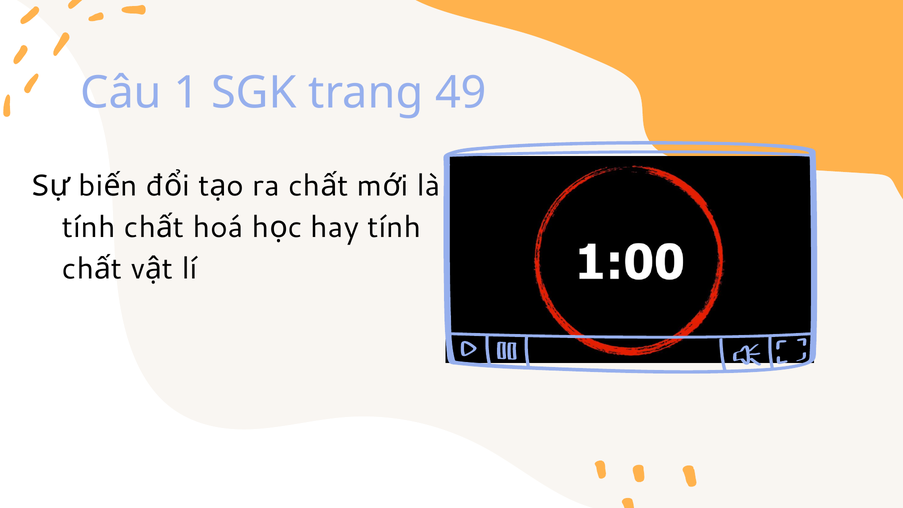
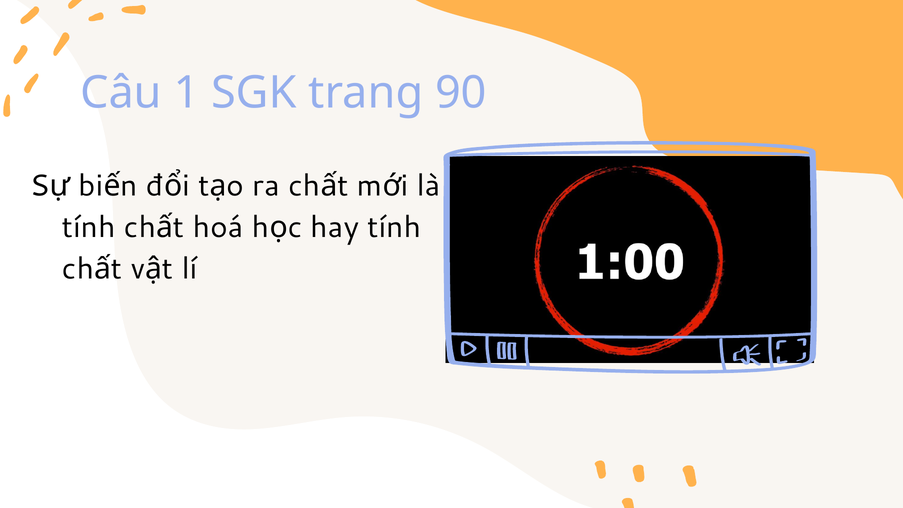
49: 49 -> 90 (461, 93)
